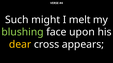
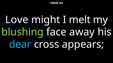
Such: Such -> Love (17, 20)
upon: upon -> away (82, 32)
dear colour: yellow -> light blue (20, 45)
